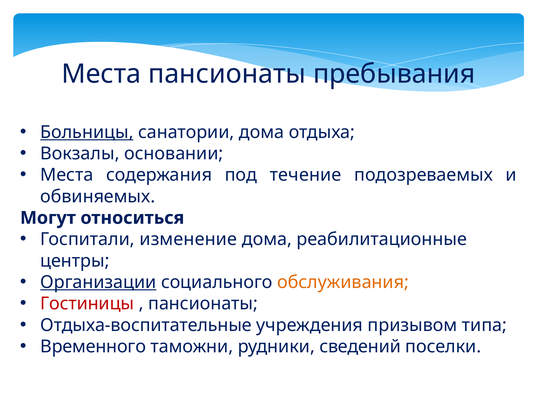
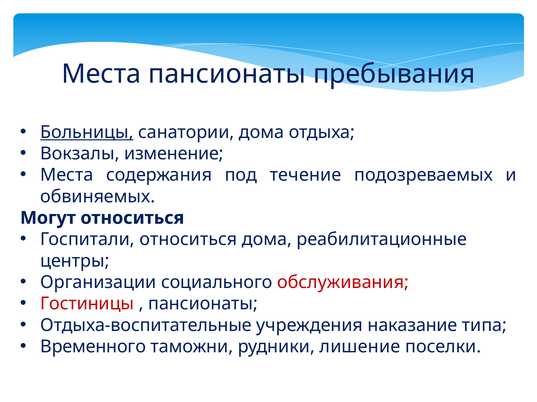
основании: основании -> изменение (174, 154)
Госпитали изменение: изменение -> относиться (188, 240)
Организации underline: present -> none (98, 283)
обслуживания colour: orange -> red (343, 283)
призывом: призывом -> наказание (413, 326)
сведений: сведений -> лишение (360, 347)
